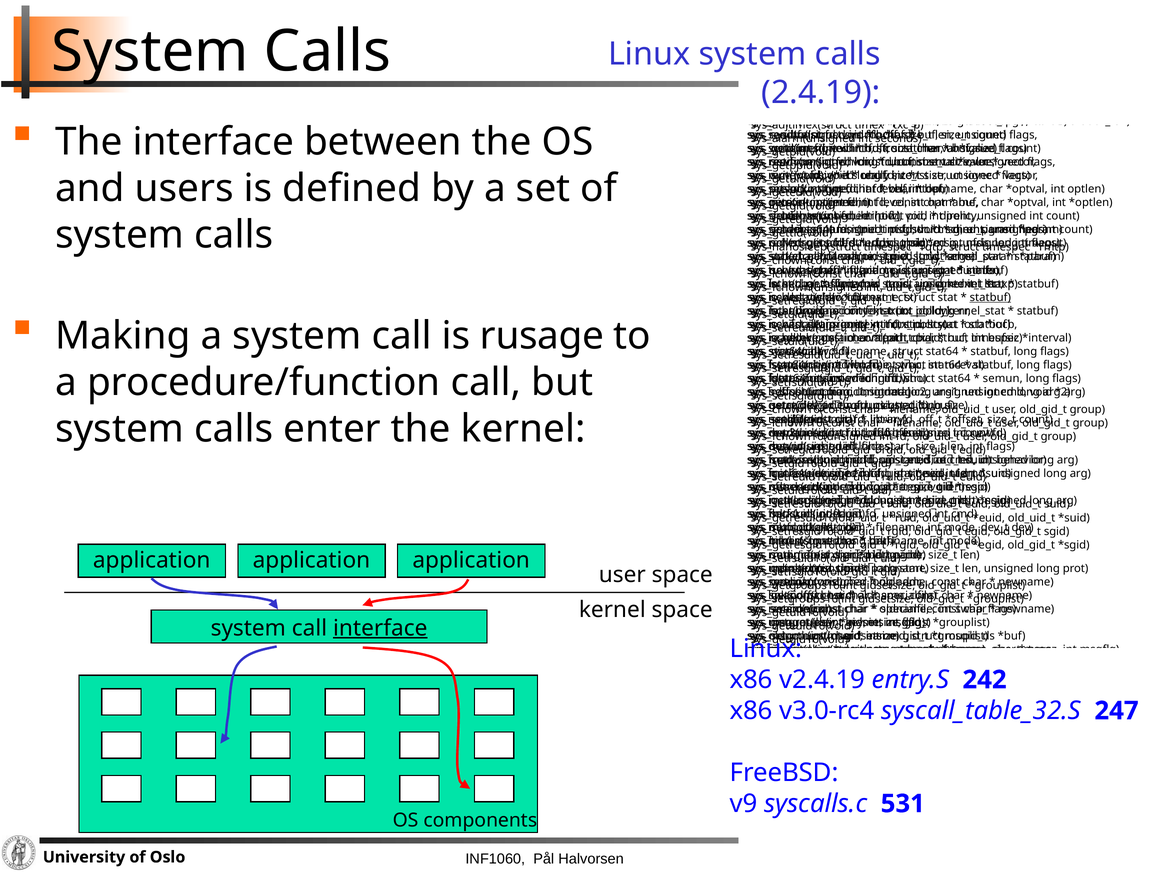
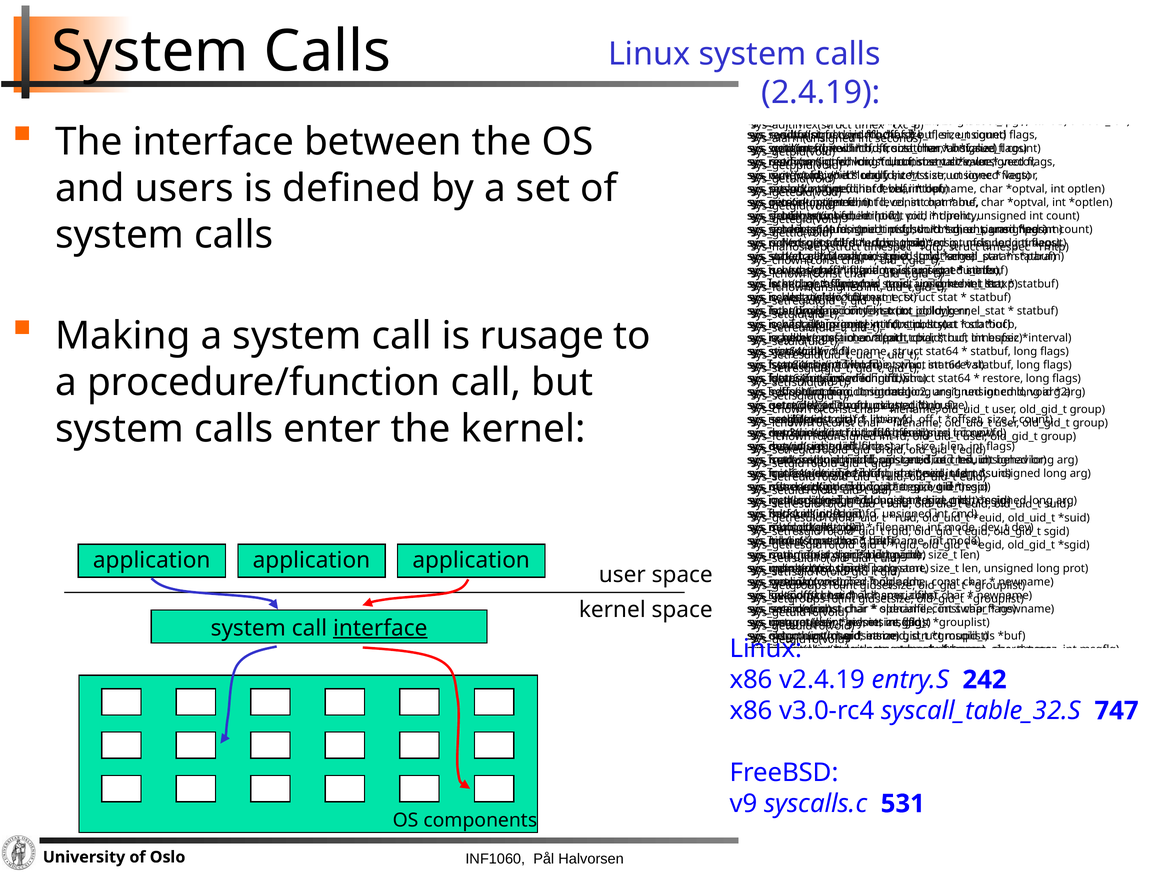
statbuf underline: present -> none (990, 297)
semun: semun -> restore (1003, 379)
247: 247 -> 747 (1117, 711)
